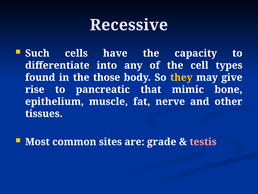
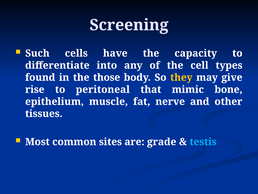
Recessive: Recessive -> Screening (129, 25)
pancreatic: pancreatic -> peritoneal (103, 89)
testis colour: pink -> light blue (203, 142)
